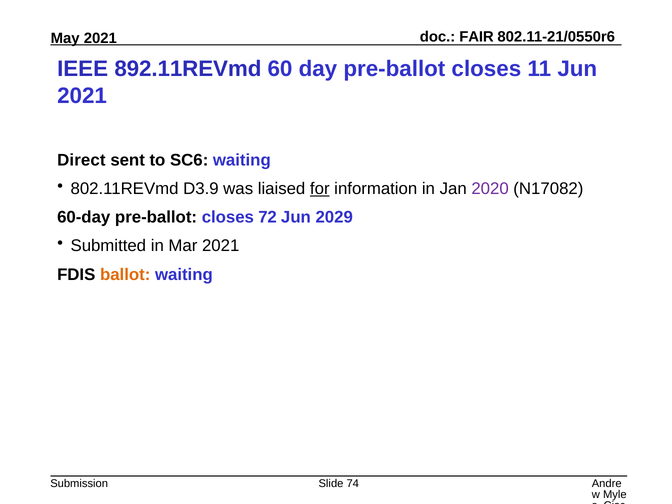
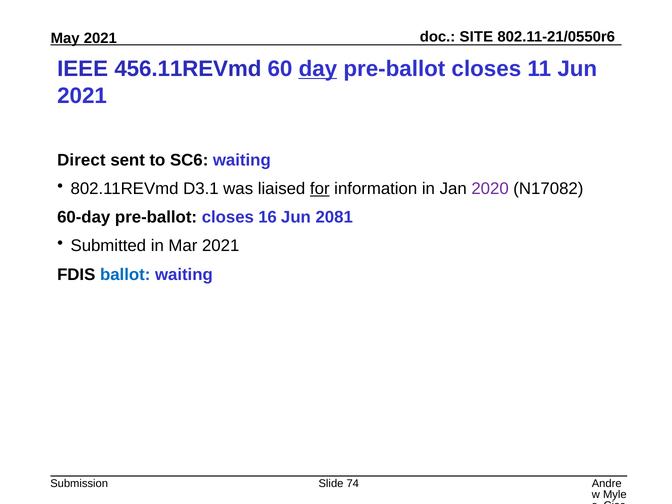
FAIR: FAIR -> SITE (476, 37)
892.11REVmd: 892.11REVmd -> 456.11REVmd (188, 69)
day underline: none -> present (318, 69)
D3.9: D3.9 -> D3.1 (201, 189)
72: 72 -> 16 (268, 217)
2029: 2029 -> 2081 (334, 217)
ballot colour: orange -> blue (125, 275)
